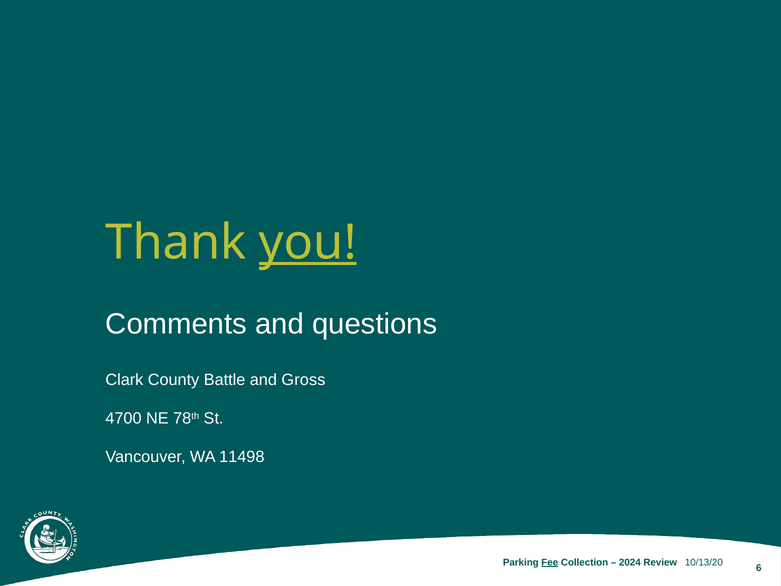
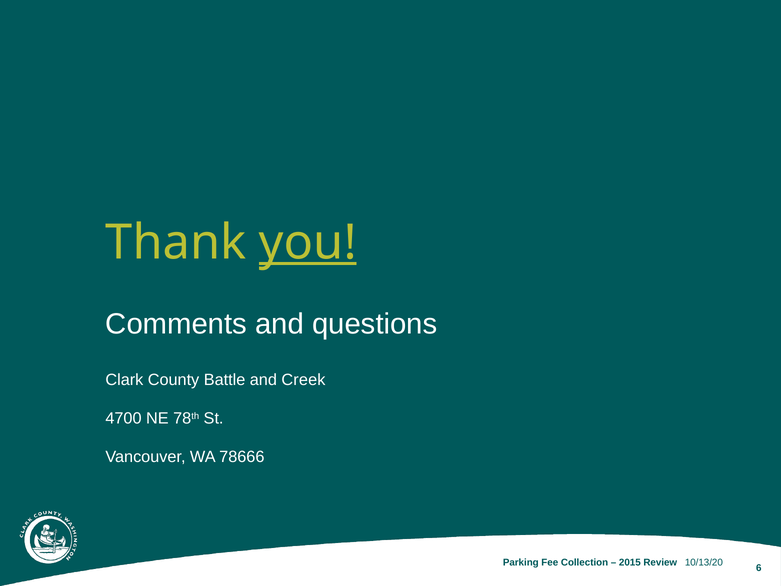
Gross: Gross -> Creek (303, 380)
11498: 11498 -> 78666 (242, 457)
Fee underline: present -> none (550, 562)
2024: 2024 -> 2015 (630, 562)
